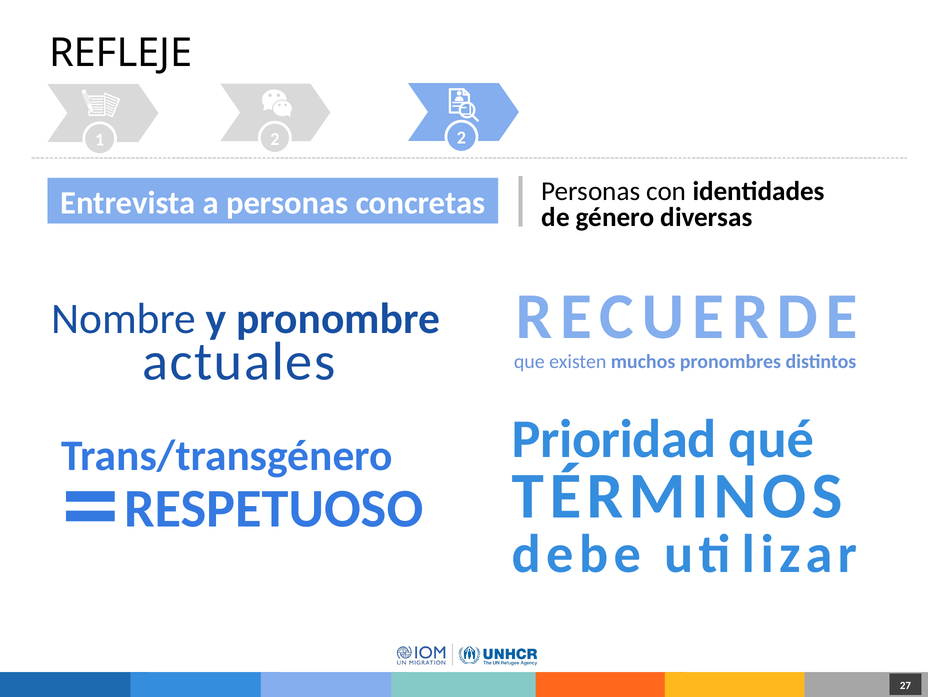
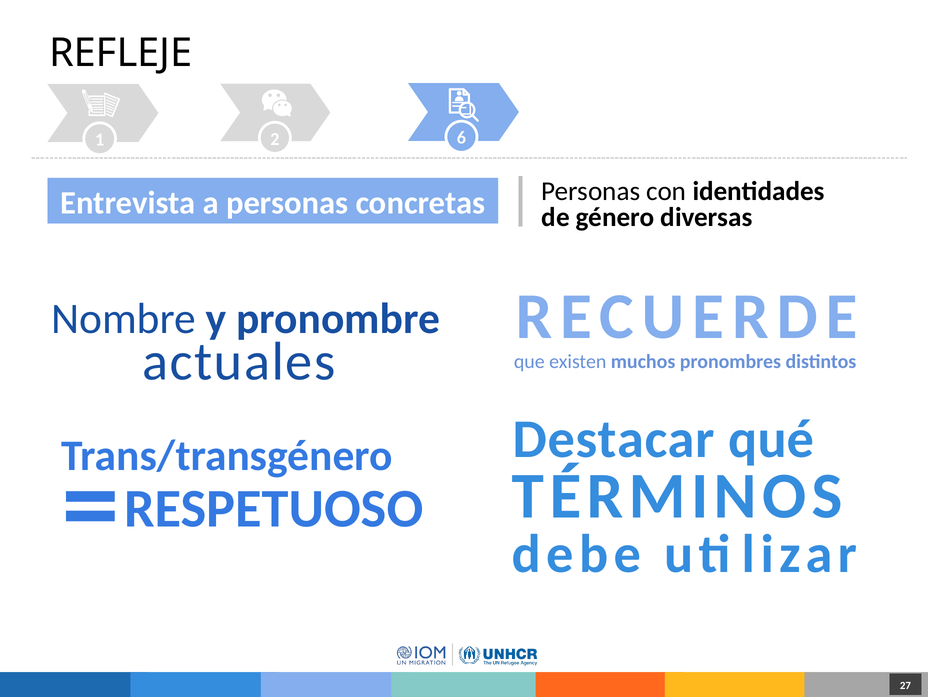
2 2: 2 -> 6 (461, 138)
Prioridad: Prioridad -> Destacar (614, 439)
